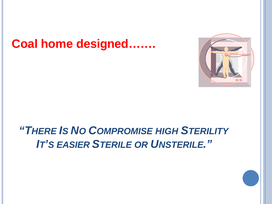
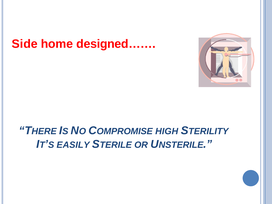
Coal: Coal -> Side (25, 44)
EASIER: EASIER -> EASILY (73, 145)
